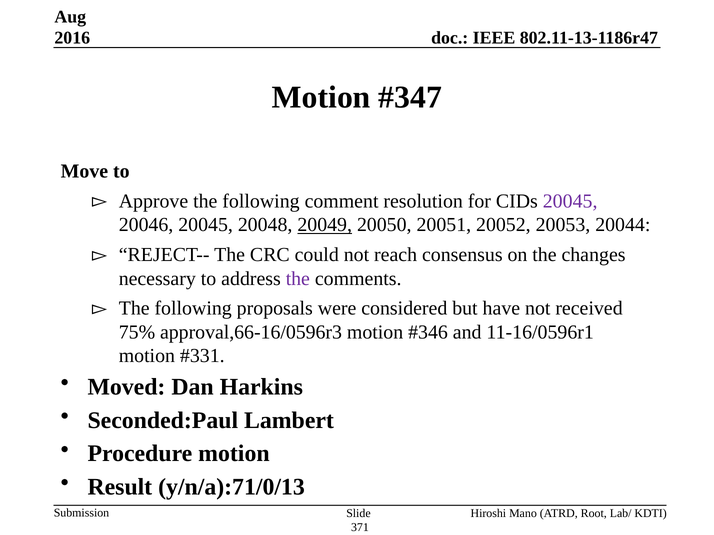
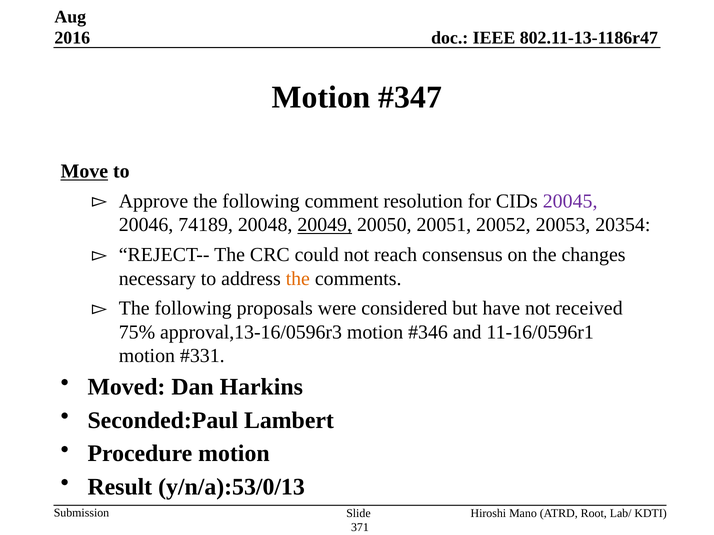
Move underline: none -> present (84, 172)
20046 20045: 20045 -> 74189 (206, 225)
20044: 20044 -> 20354 (623, 225)
the colour: purple -> orange (298, 279)
approval,66-16/0596r3: approval,66-16/0596r3 -> approval,13-16/0596r3 (251, 332)
y/n/a):71/0/13: y/n/a):71/0/13 -> y/n/a):53/0/13 (231, 487)
